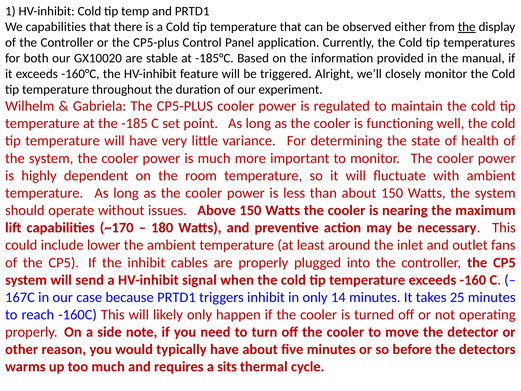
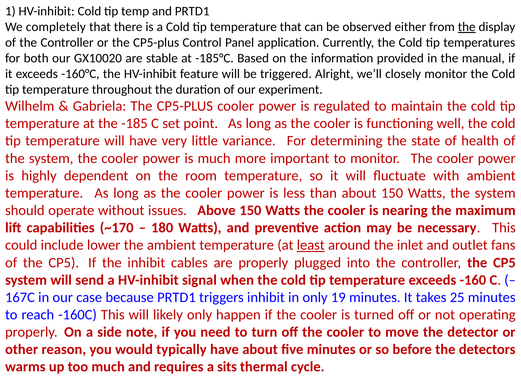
We capabilities: capabilities -> completely (56, 27)
least underline: none -> present (311, 245)
14: 14 -> 19 (338, 297)
